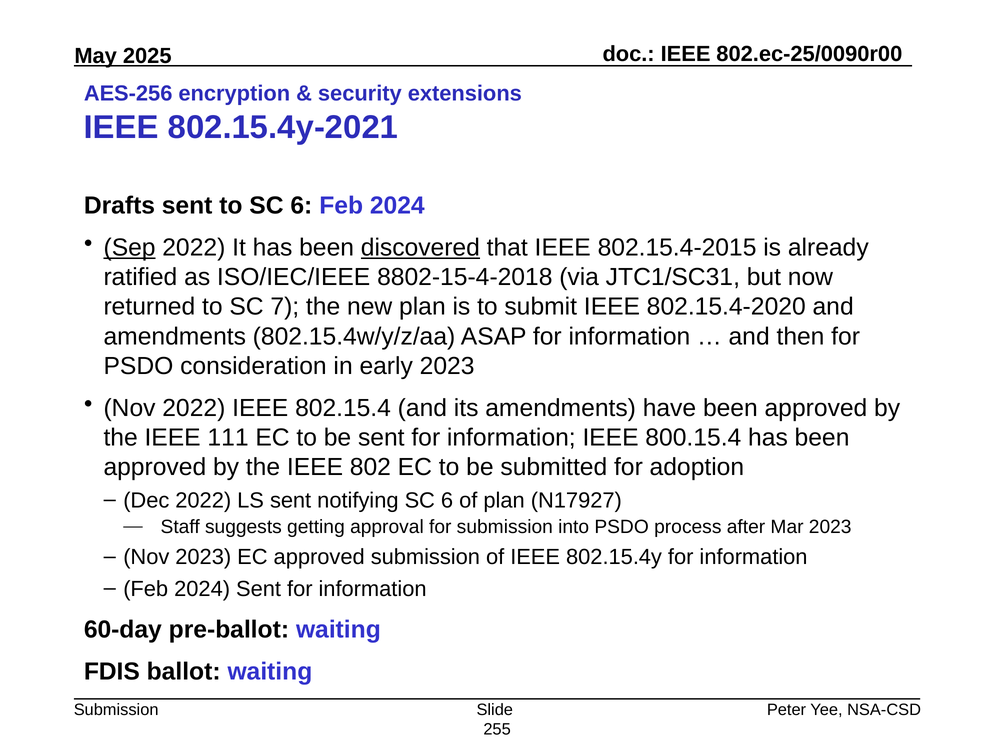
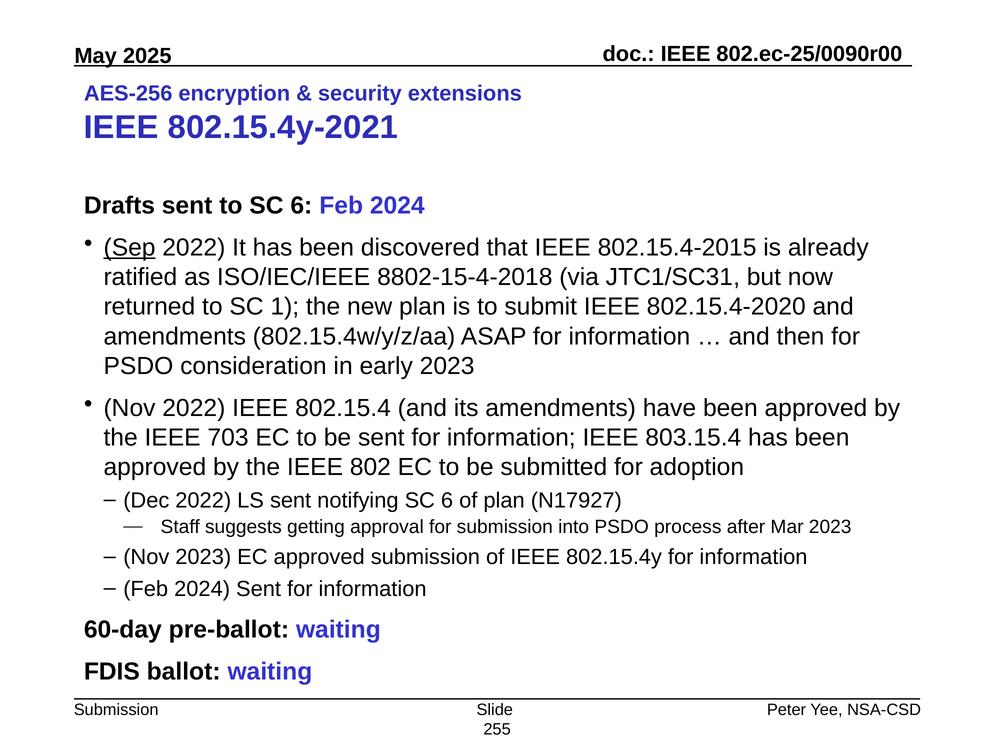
discovered underline: present -> none (420, 247)
7: 7 -> 1 (285, 307)
111: 111 -> 703 (228, 437)
800.15.4: 800.15.4 -> 803.15.4 (693, 437)
